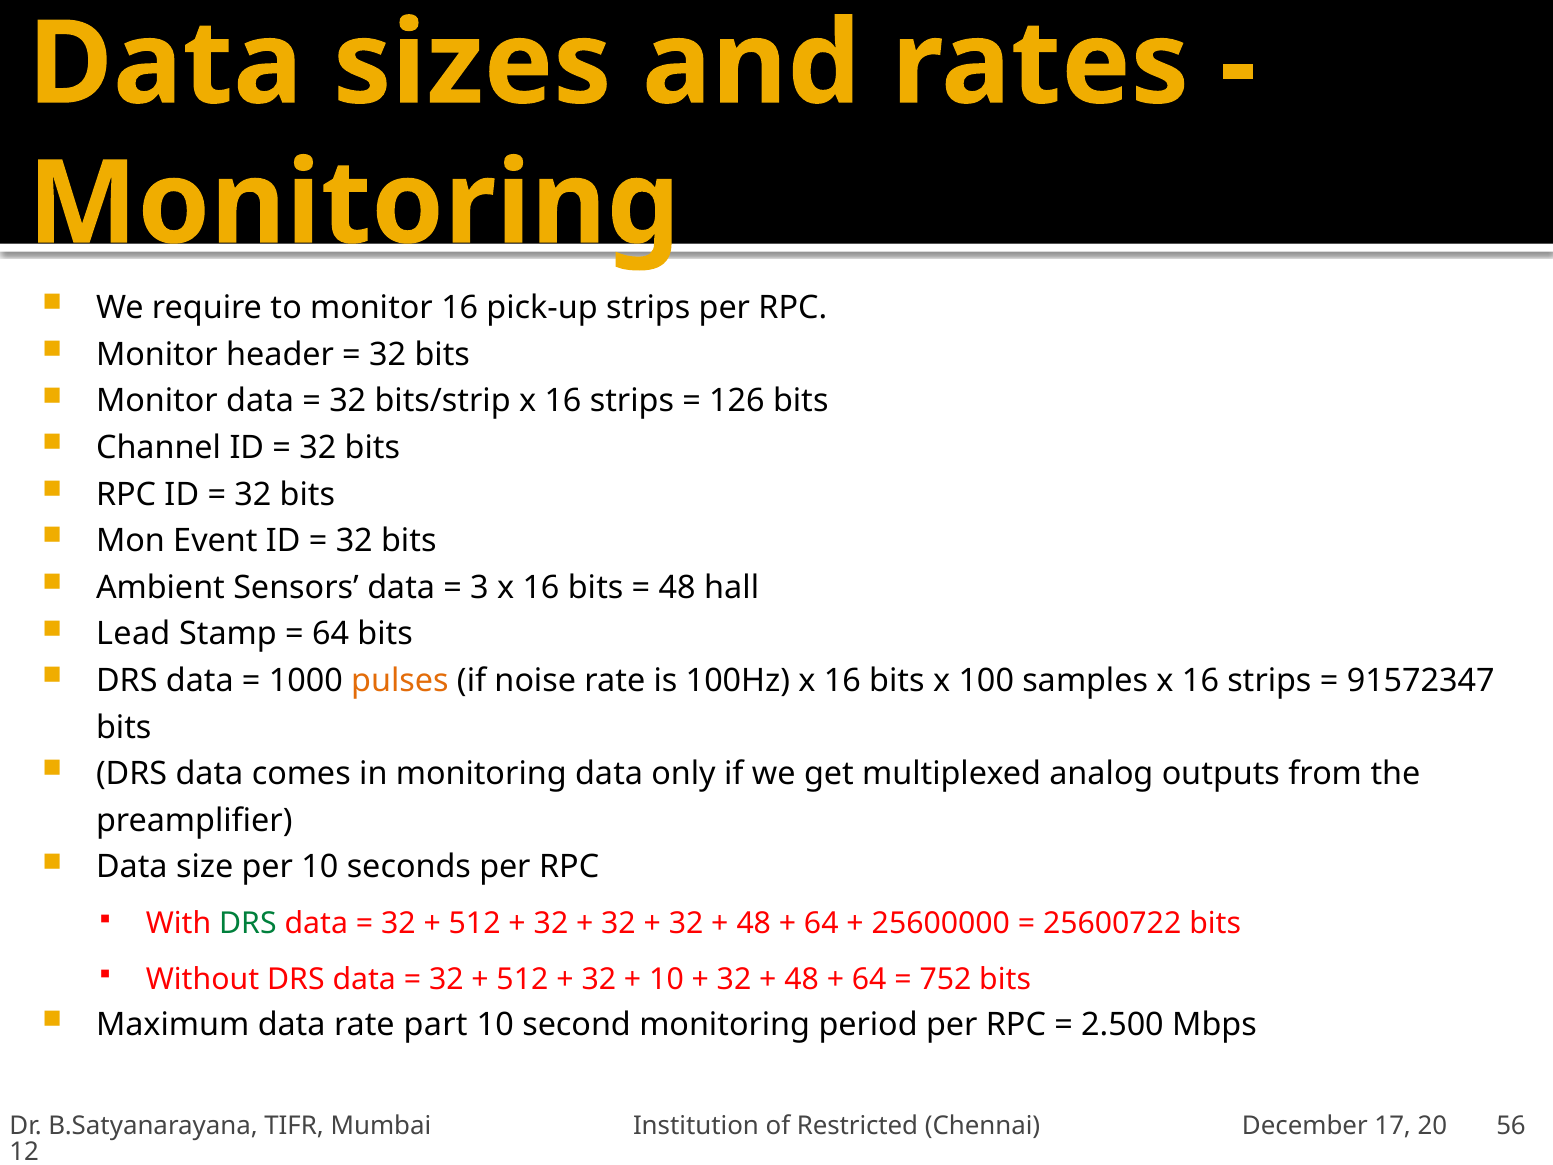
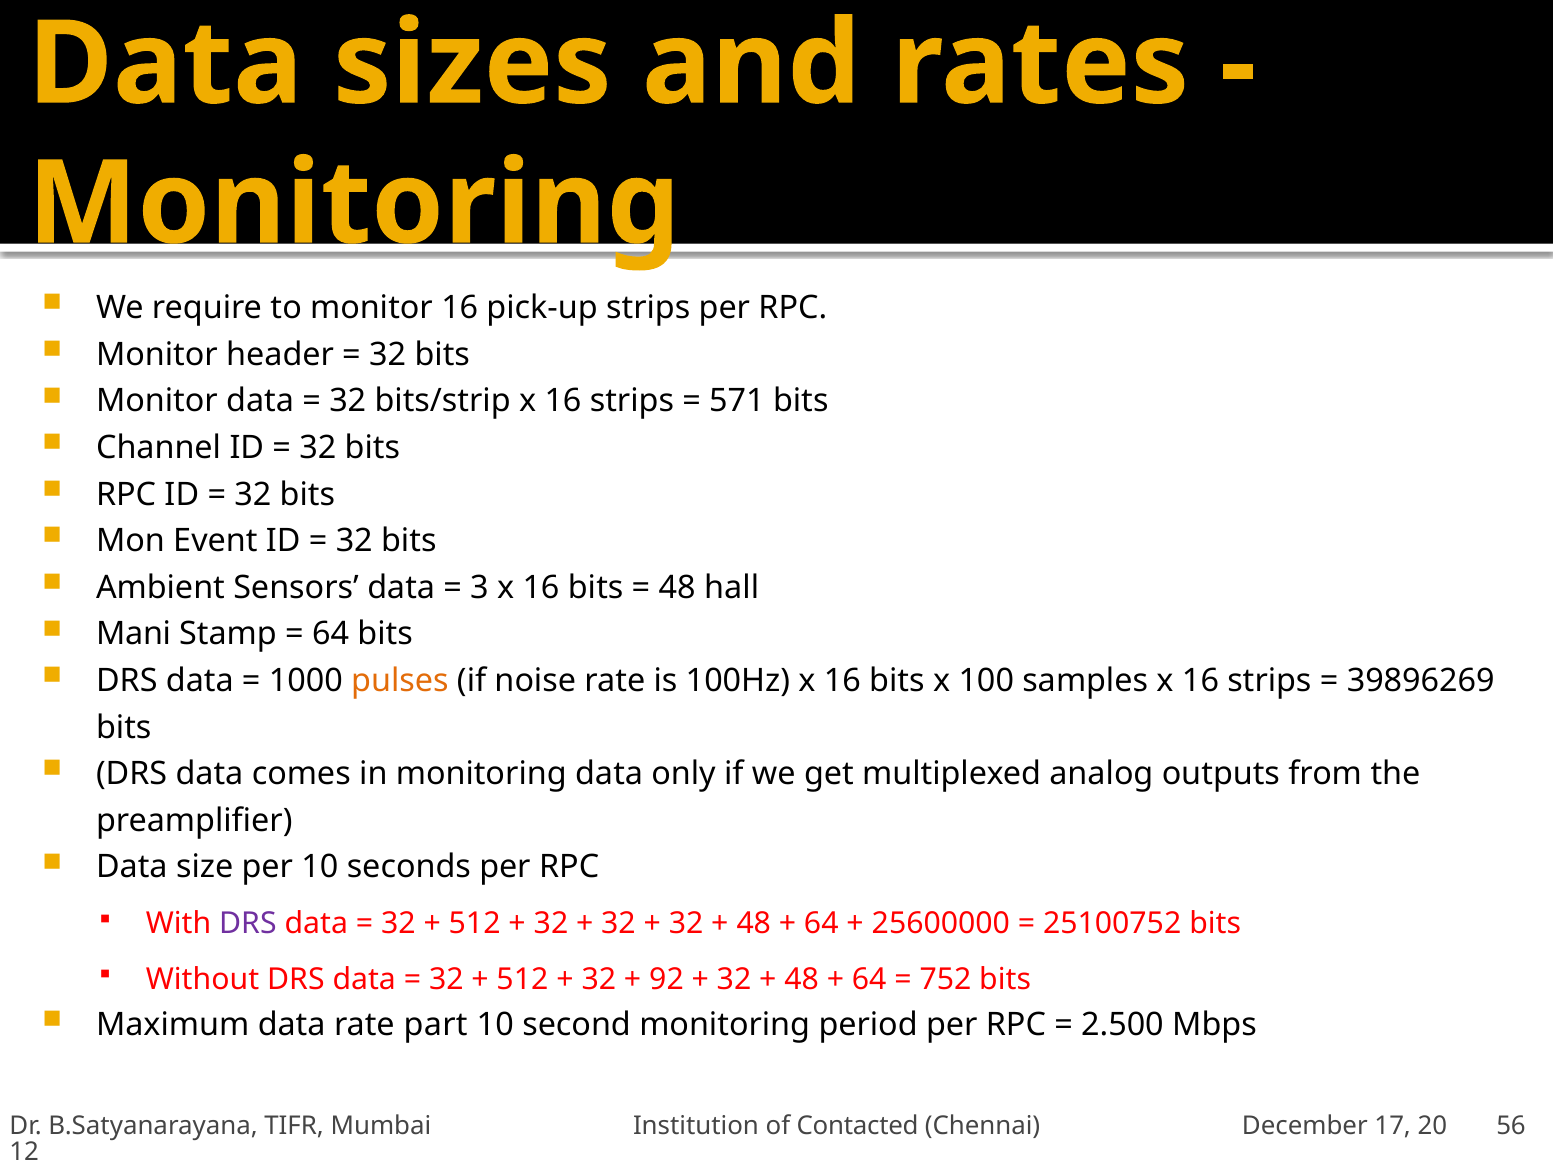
126: 126 -> 571 (737, 401)
Lead: Lead -> Mani (134, 634)
91572347: 91572347 -> 39896269 (1421, 681)
DRS colour: green -> purple (248, 924)
25600722: 25600722 -> 25100752 (1112, 924)
10: 10 -> 92 (666, 979)
Restricted: Restricted -> Contacted (858, 1125)
